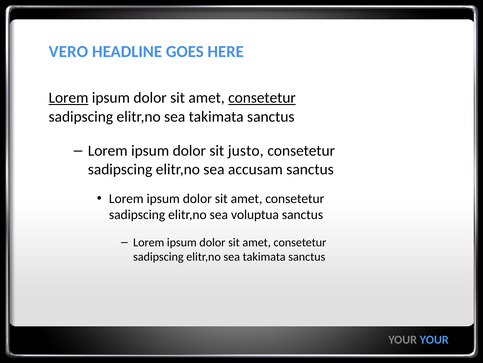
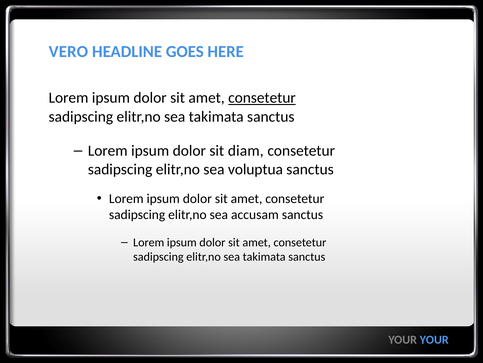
Lorem underline: present -> none (69, 98)
justo: justo -> diam (246, 150)
accusam: accusam -> voluptua (255, 169)
voluptua: voluptua -> accusam (255, 214)
